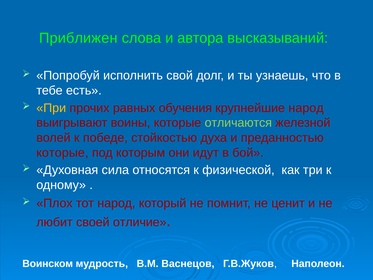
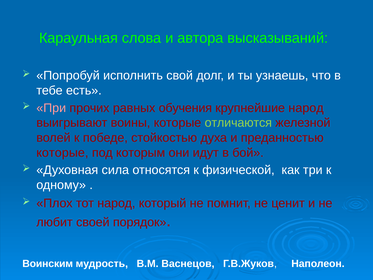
Приближен: Приближен -> Караульная (78, 38)
При colour: yellow -> pink (51, 108)
отличие: отличие -> порядок (140, 222)
Воинском: Воинском -> Воинским (48, 263)
